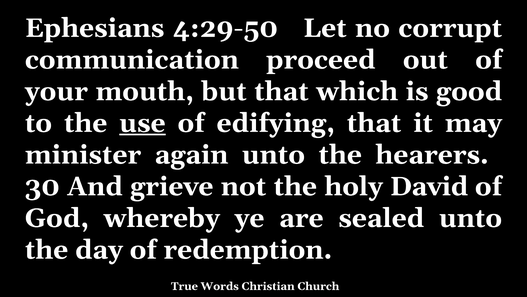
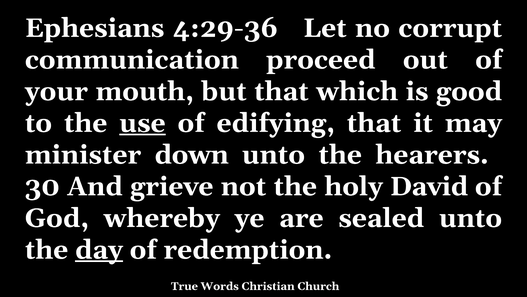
4:29-50: 4:29-50 -> 4:29-36 (225, 28)
again: again -> down (192, 155)
day underline: none -> present (99, 249)
